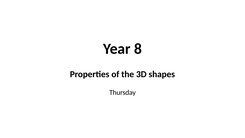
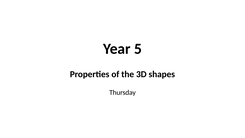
8: 8 -> 5 (138, 49)
